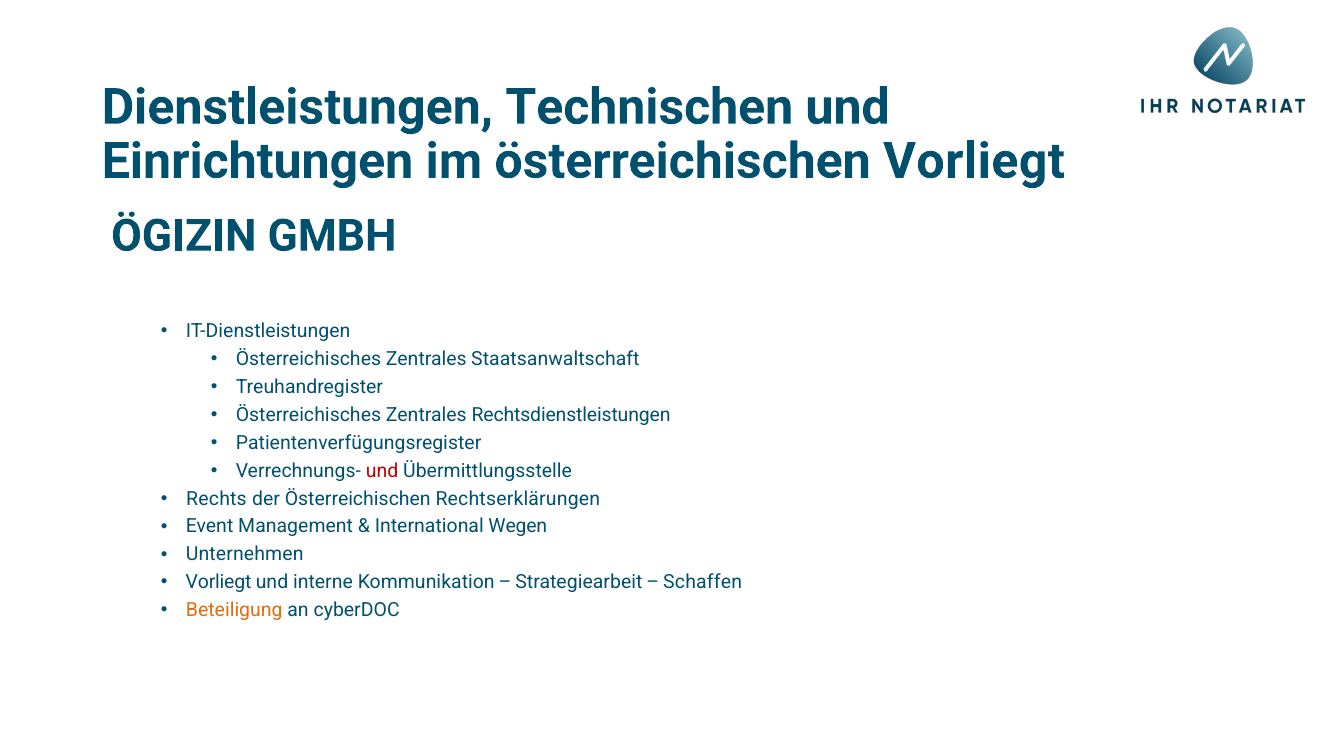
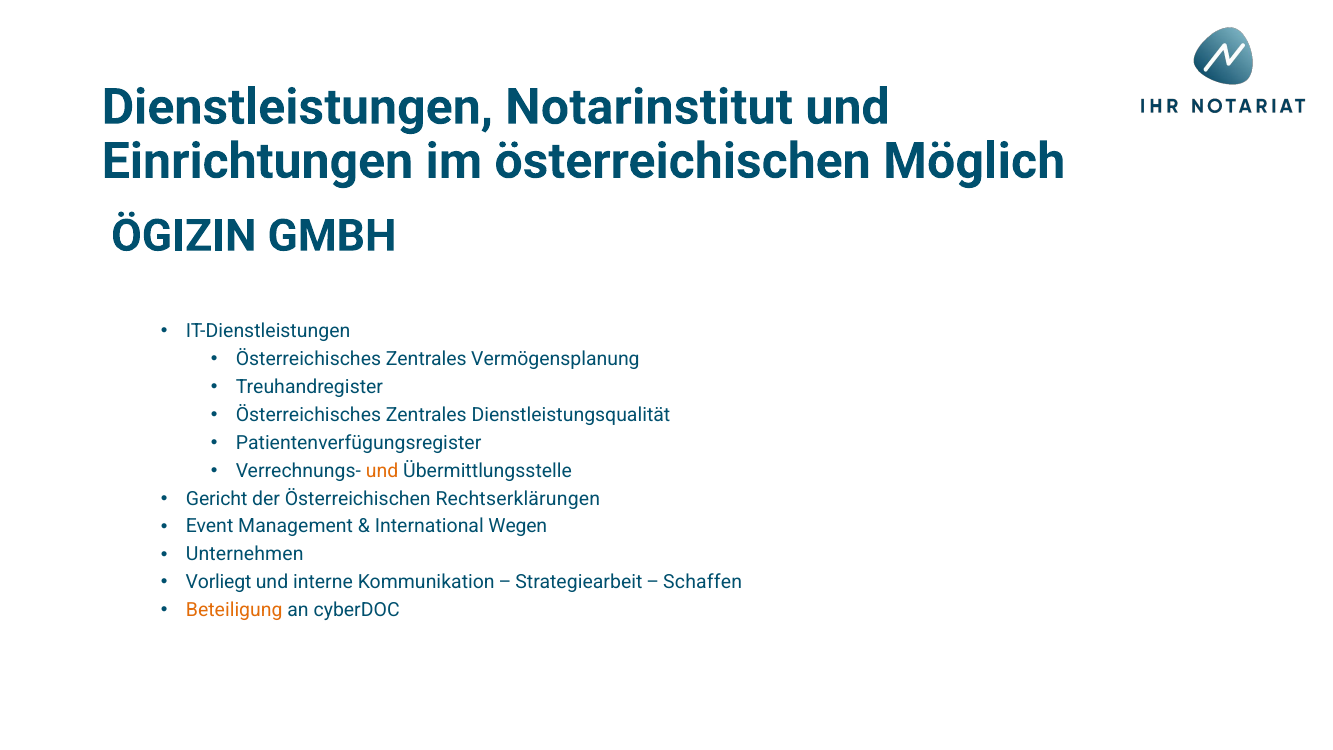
Technischen: Technischen -> Notarinstitut (649, 107)
österreichischen Vorliegt: Vorliegt -> Möglich (974, 161)
Staatsanwaltschaft: Staatsanwaltschaft -> Vermögensplanung (555, 359)
Rechtsdienstleistungen: Rechtsdienstleistungen -> Dienstleistungsqualität (571, 415)
und colour: red -> orange (382, 471)
Rechts: Rechts -> Gericht (217, 498)
